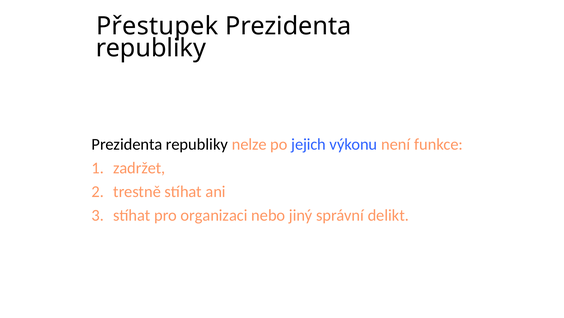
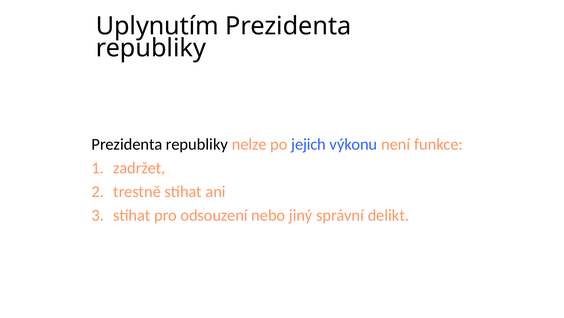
Přestupek: Přestupek -> Uplynutím (157, 26)
organizaci: organizaci -> odsouzení (214, 215)
